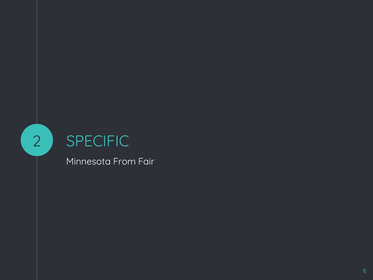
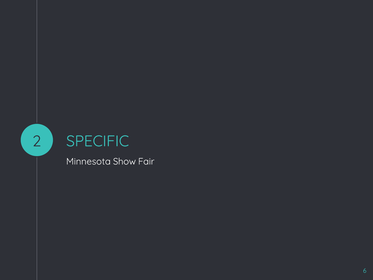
From: From -> Show (124, 161)
